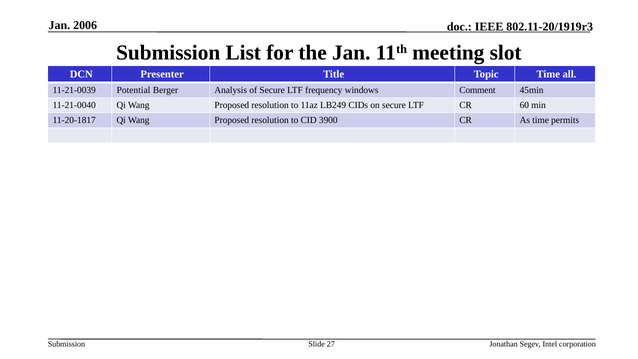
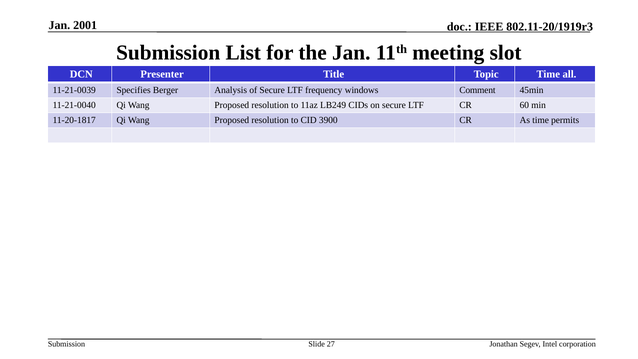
2006: 2006 -> 2001 (85, 25)
Potential: Potential -> Specifies (134, 90)
